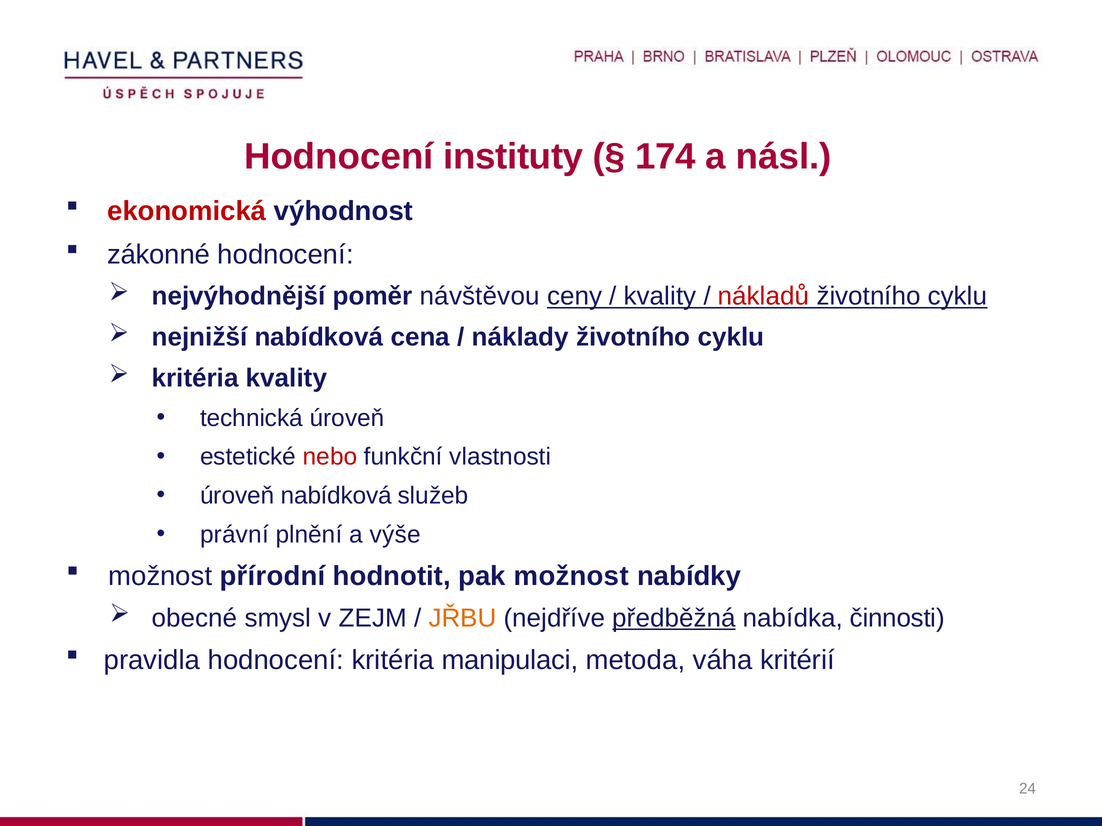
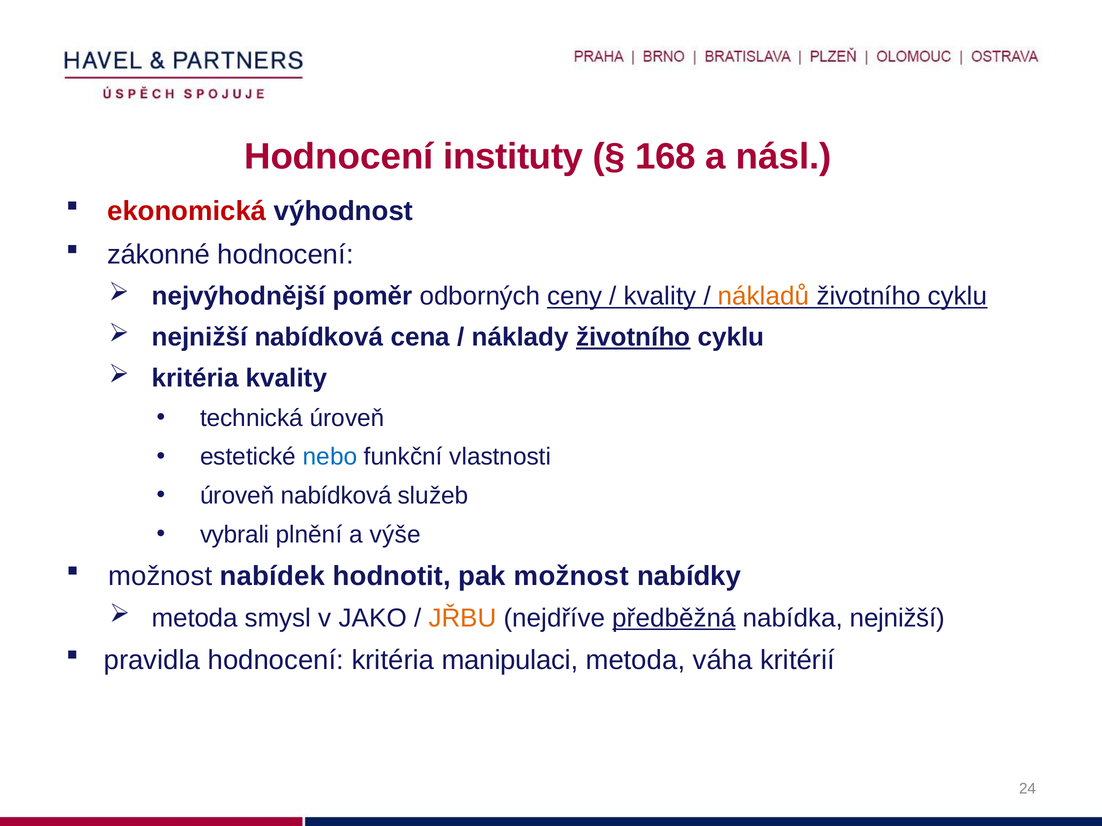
174: 174 -> 168 (665, 157)
návštěvou: návštěvou -> odborných (480, 296)
nákladů colour: red -> orange (764, 296)
životního underline: none -> present (633, 338)
nebo colour: red -> blue (330, 457)
právní: právní -> vybrali (235, 535)
přírodní: přírodní -> nabídek (273, 576)
obecné: obecné -> metoda (195, 618)
ZEJM: ZEJM -> JAKO (373, 618)
nabídka činnosti: činnosti -> nejnižší (897, 618)
